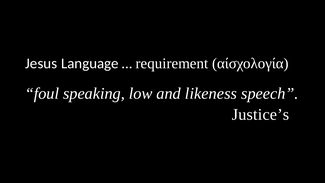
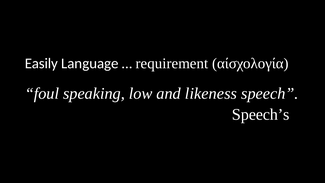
Jesus: Jesus -> Easily (41, 63)
Justice’s: Justice’s -> Speech’s (261, 114)
